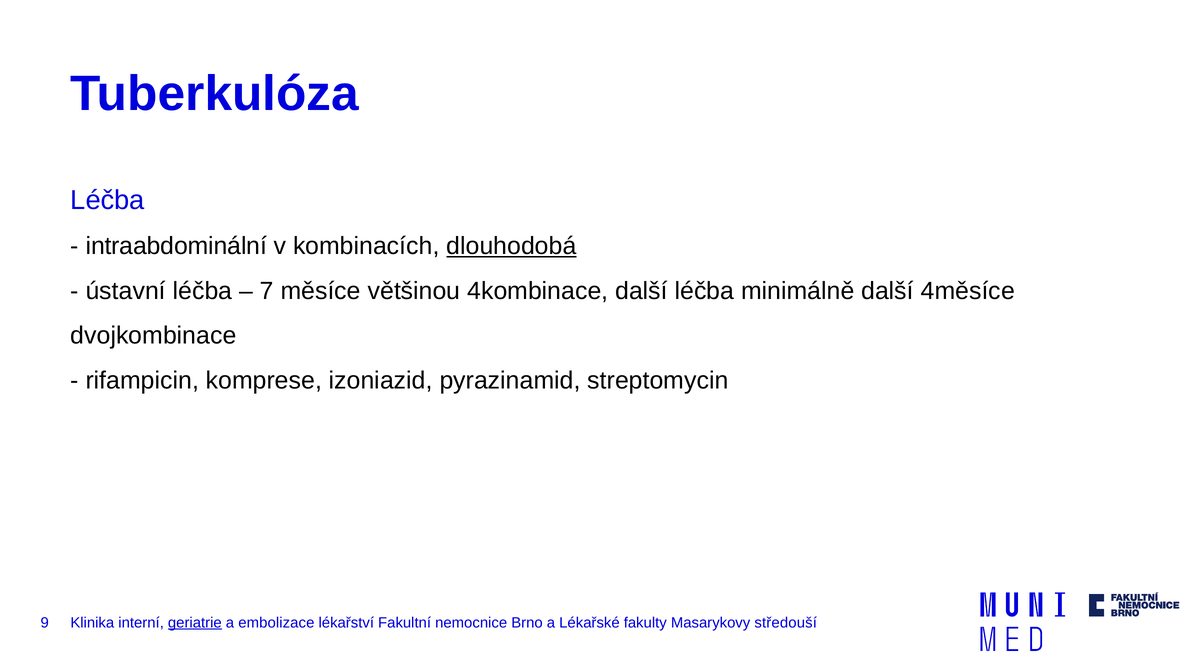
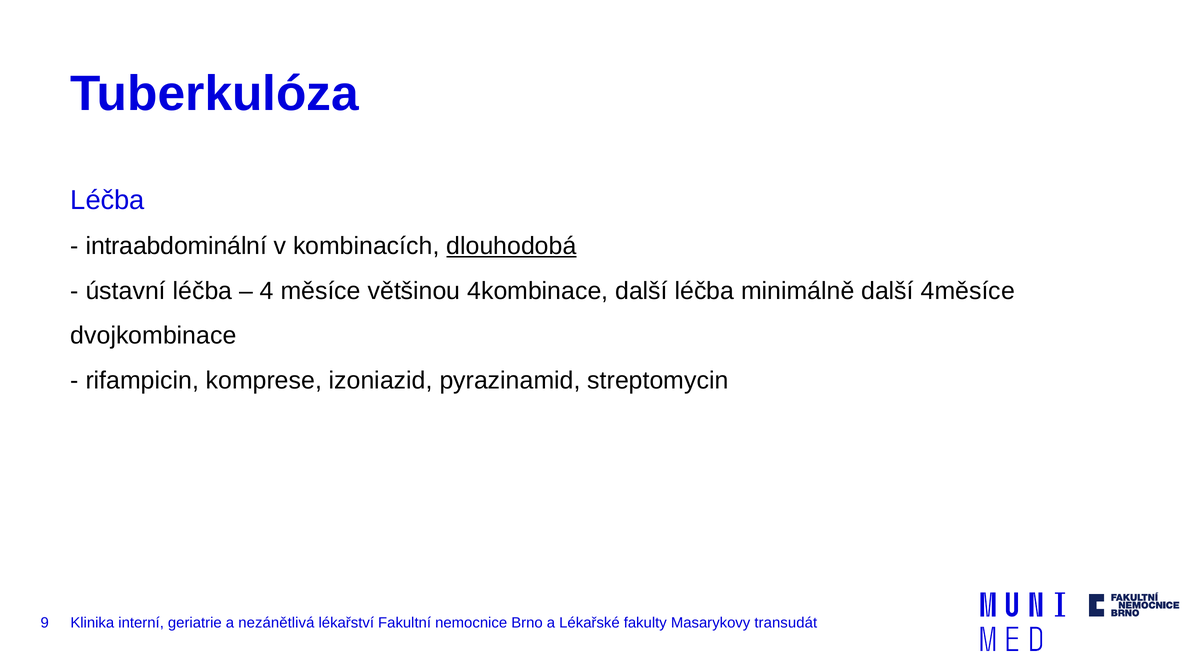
7: 7 -> 4 (267, 291)
geriatrie underline: present -> none (195, 623)
embolizace: embolizace -> nezánětlivá (276, 623)
středouší: středouší -> transudát (786, 623)
